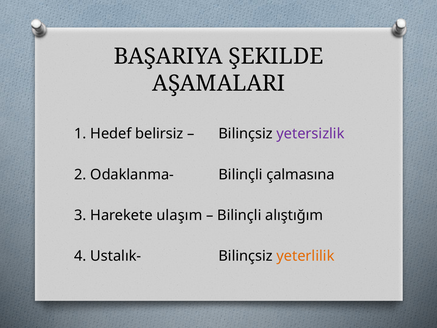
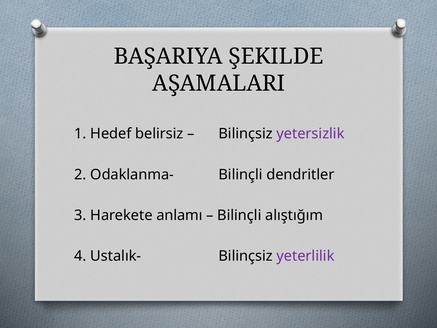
çalmasına: çalmasına -> dendritler (300, 174)
ulaşım: ulaşım -> anlamı (179, 215)
yeterlilik colour: orange -> purple (305, 256)
